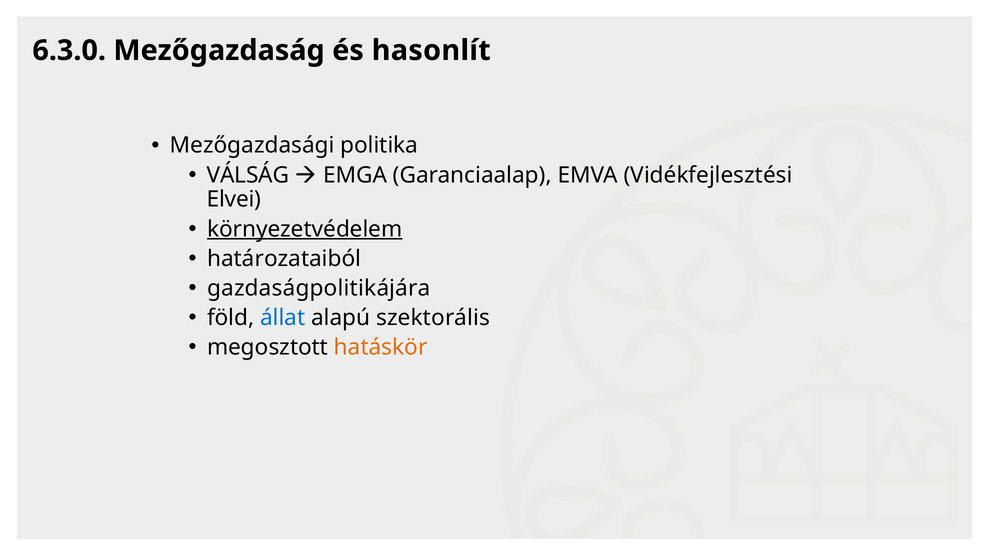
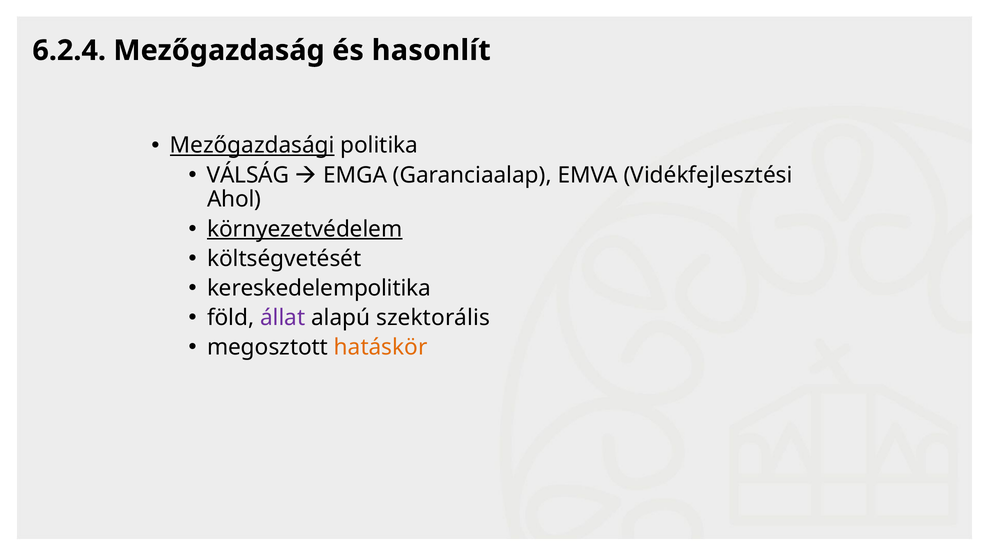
6.3.0: 6.3.0 -> 6.2.4 (69, 50)
Mezőgazdasági underline: none -> present (252, 146)
Elvei: Elvei -> Ahol (234, 200)
határozataiból: határozataiból -> költségvetését (284, 259)
gazdaságpolitikájára: gazdaságpolitikájára -> kereskedelempolitika (319, 288)
állat colour: blue -> purple (283, 318)
